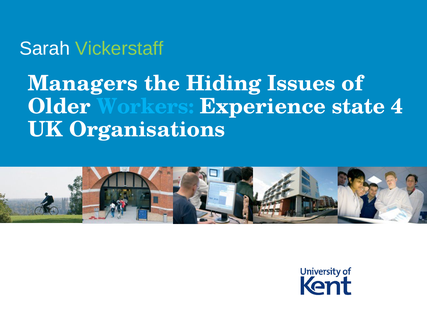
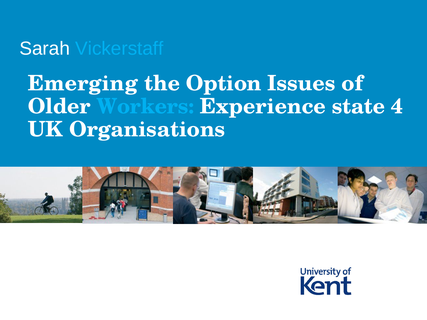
Vickerstaff colour: light green -> light blue (119, 49)
Managers: Managers -> Emerging (83, 83)
Hiding: Hiding -> Option (224, 83)
